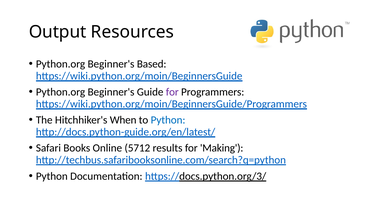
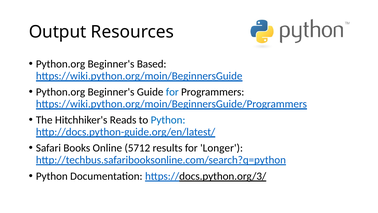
for colour: purple -> blue (172, 92)
When: When -> Reads (123, 120)
Making: Making -> Longer (222, 148)
